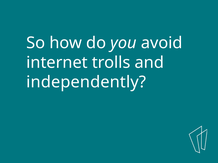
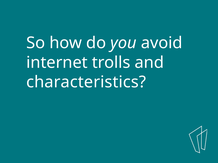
independently: independently -> characteristics (86, 82)
